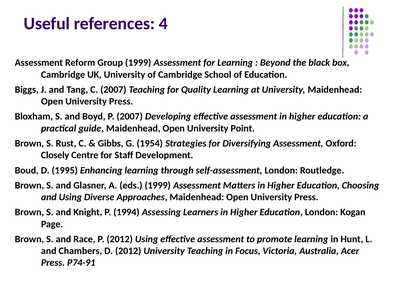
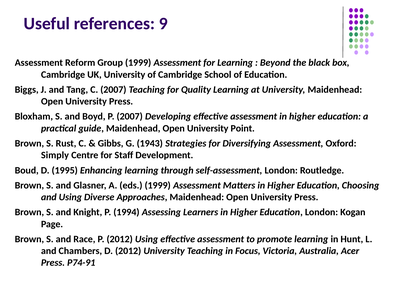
4: 4 -> 9 (163, 24)
1954: 1954 -> 1943 (150, 144)
Closely: Closely -> Simply (55, 155)
